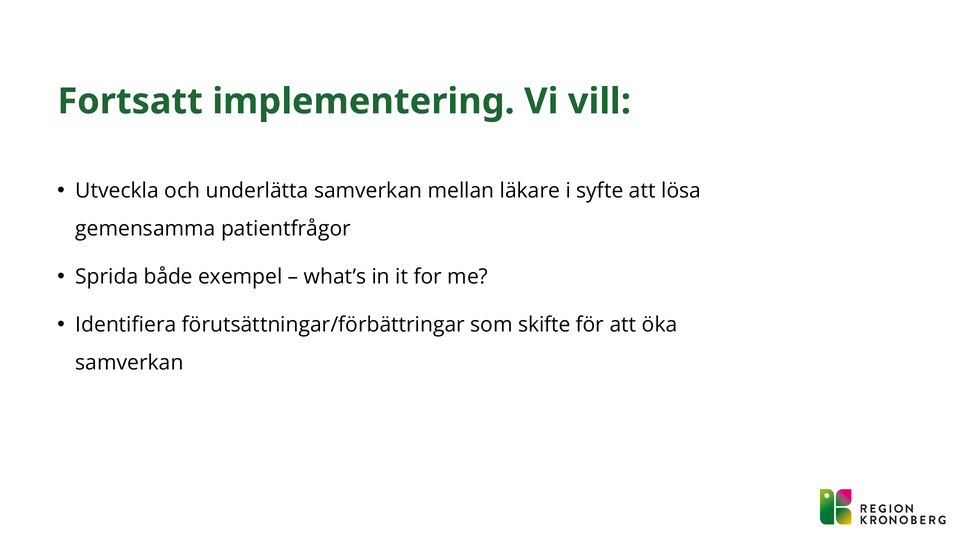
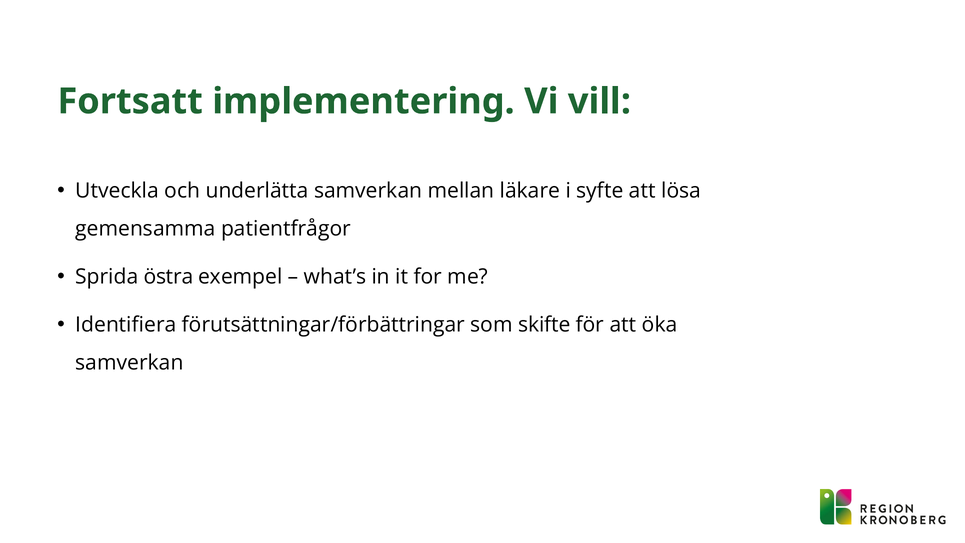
både: både -> östra (168, 277)
